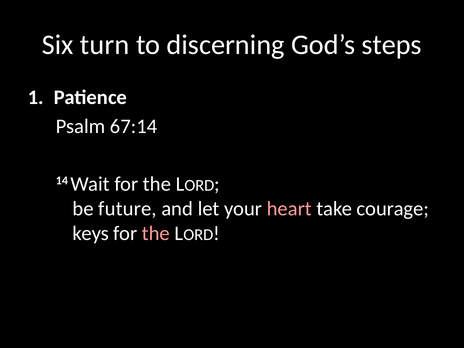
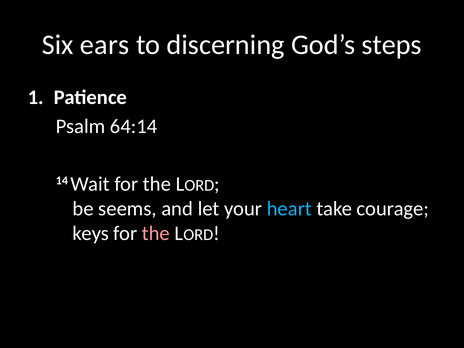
turn: turn -> ears (105, 45)
67:14: 67:14 -> 64:14 (134, 126)
future: future -> seems (128, 209)
heart colour: pink -> light blue (289, 209)
